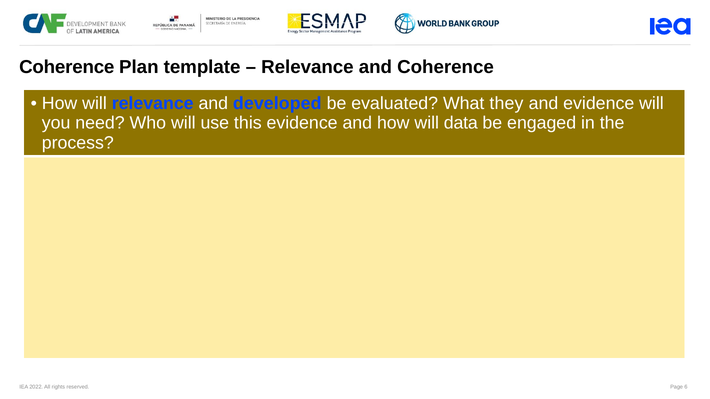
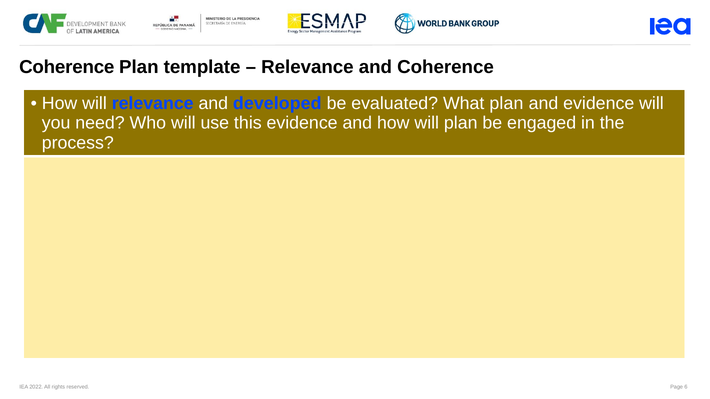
What they: they -> plan (506, 103)
will data: data -> plan (461, 123)
